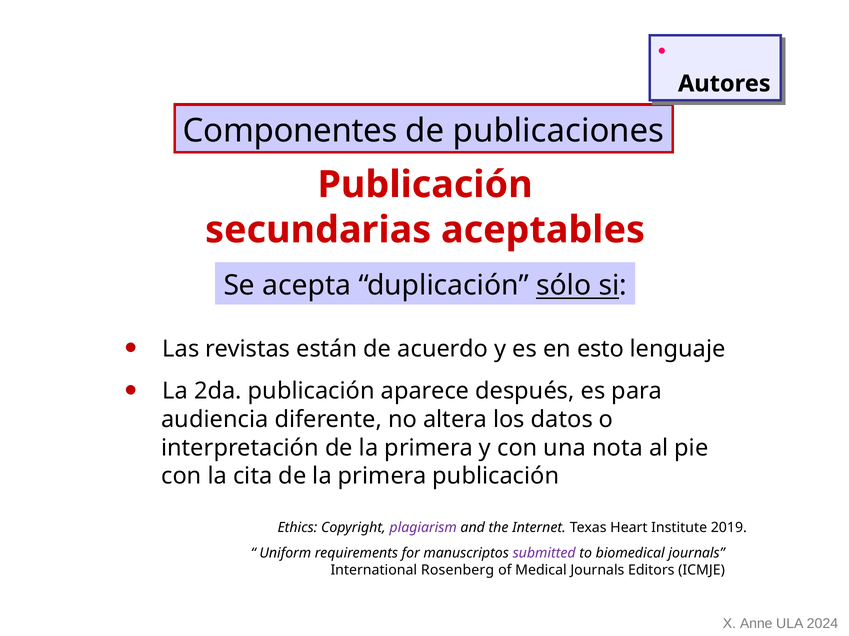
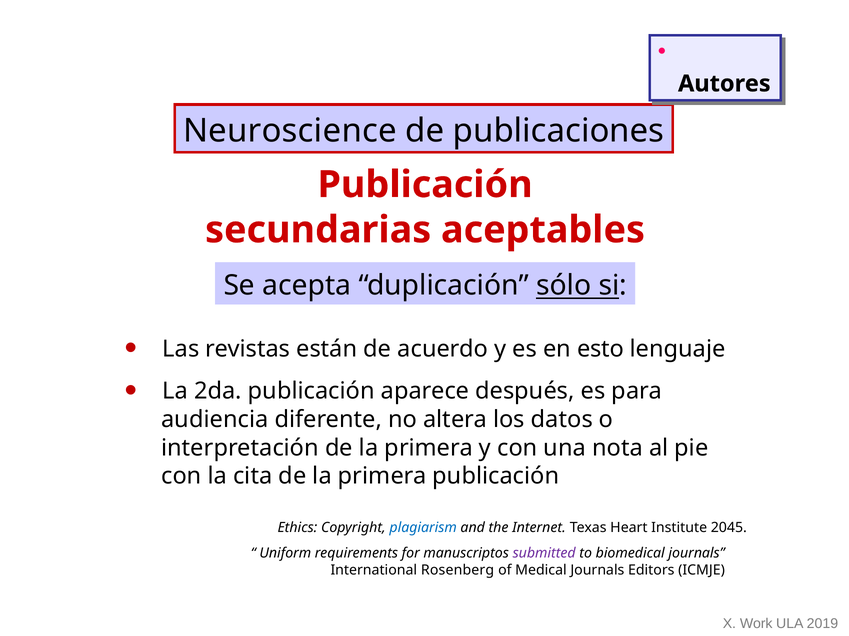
Componentes: Componentes -> Neuroscience (290, 131)
plagiarism colour: purple -> blue (423, 528)
2019: 2019 -> 2045 (729, 528)
Anne: Anne -> Work (756, 624)
2024: 2024 -> 2019 (822, 624)
